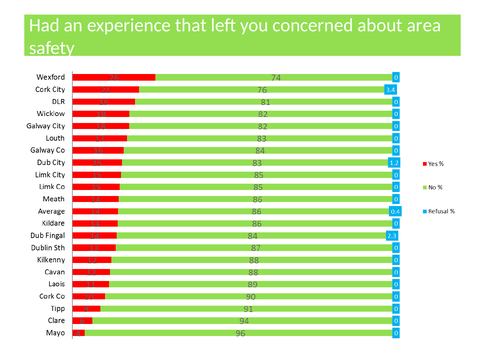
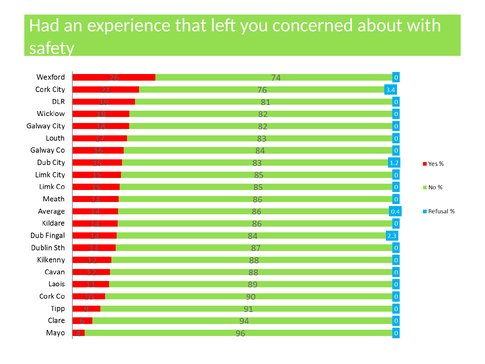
area: area -> with (424, 25)
